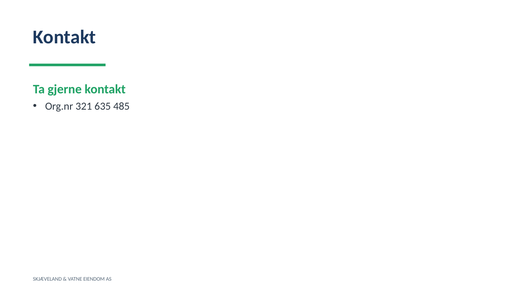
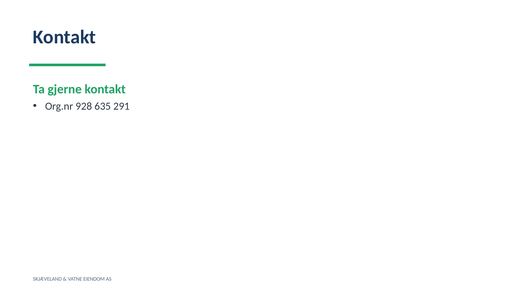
321: 321 -> 928 (84, 107)
485: 485 -> 291 (121, 107)
